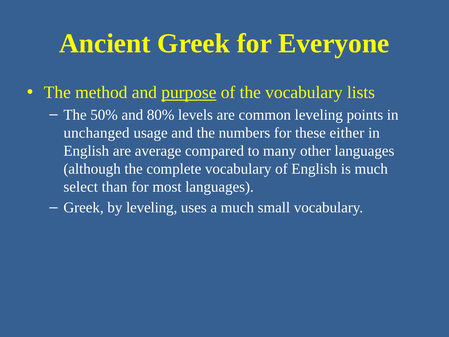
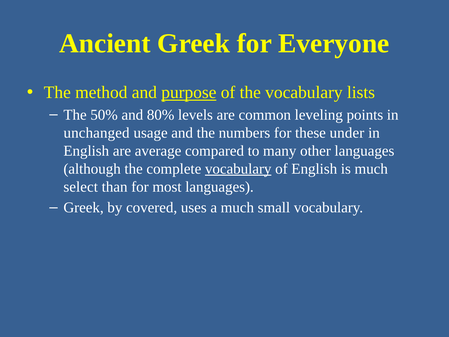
either: either -> under (347, 133)
vocabulary underline: none -> present (238, 169)
by leveling: leveling -> covered (152, 208)
